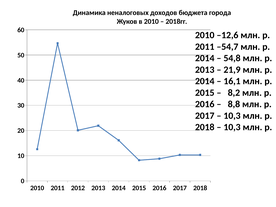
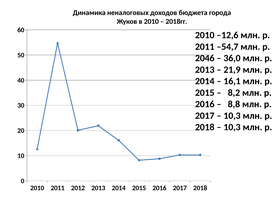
2014: 2014 -> 2046 (205, 58)
54,8: 54,8 -> 36,0 (232, 58)
